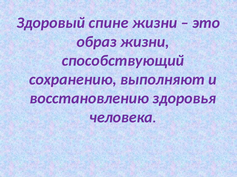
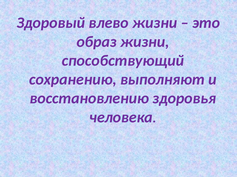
спине: спине -> влево (109, 23)
